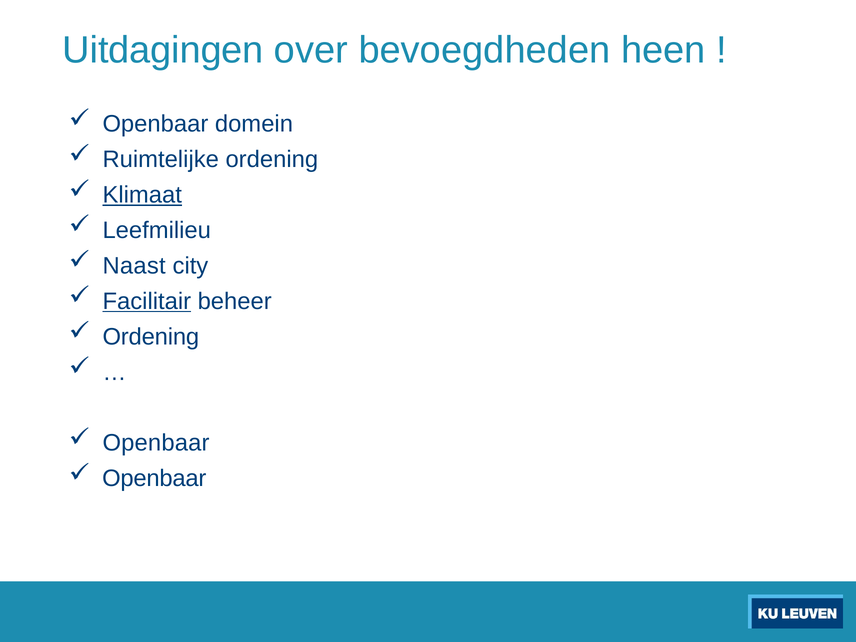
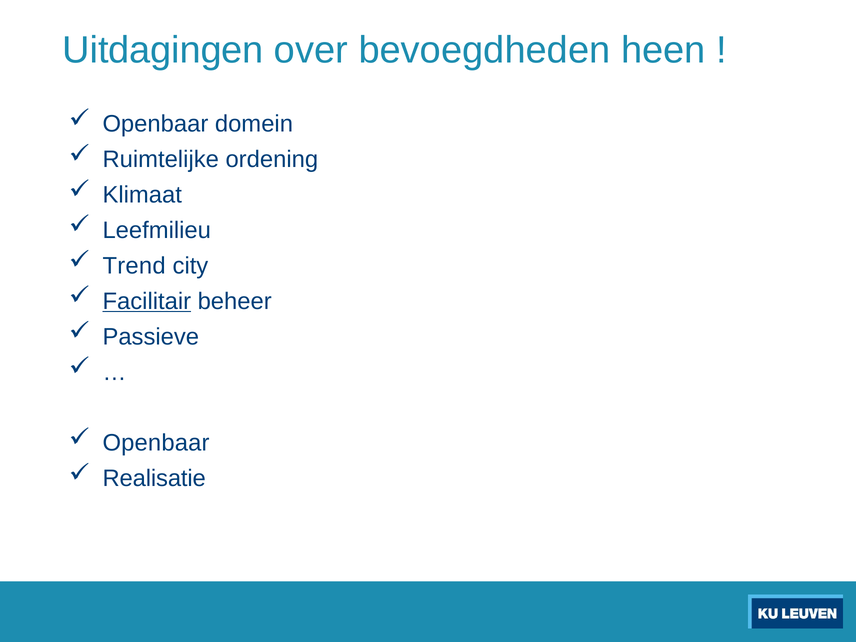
Klimaat underline: present -> none (142, 195)
Naast: Naast -> Trend (134, 266)
Ordening: Ordening -> Passieve (151, 337)
Openbaar: Openbaar -> Realisatie (154, 479)
